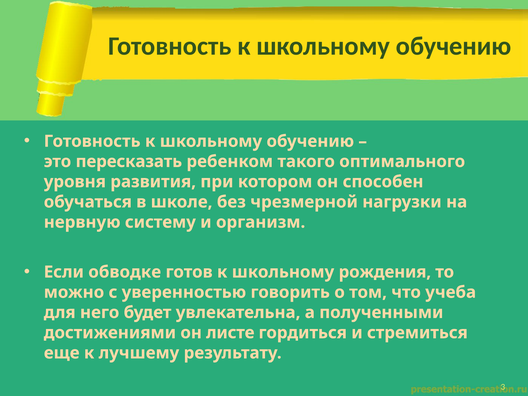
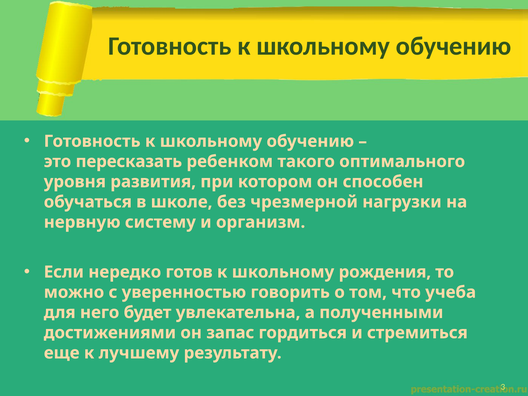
обводке: обводке -> нередко (125, 272)
листе: листе -> запас (230, 333)
